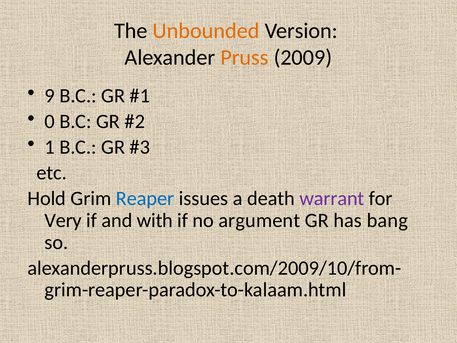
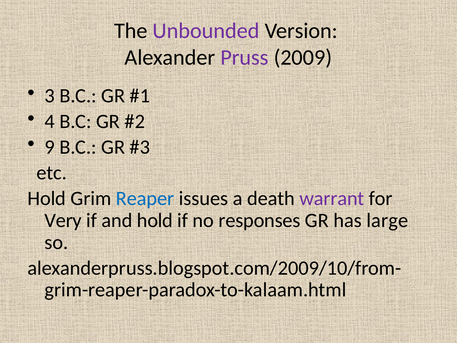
Unbounded colour: orange -> purple (206, 31)
Pruss colour: orange -> purple (245, 58)
9: 9 -> 3 (50, 96)
0: 0 -> 4 (50, 121)
1: 1 -> 9 (50, 147)
and with: with -> hold (155, 220)
argument: argument -> responses (259, 220)
bang: bang -> large (387, 220)
